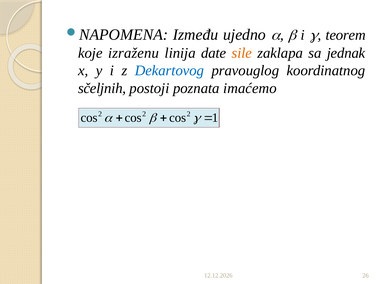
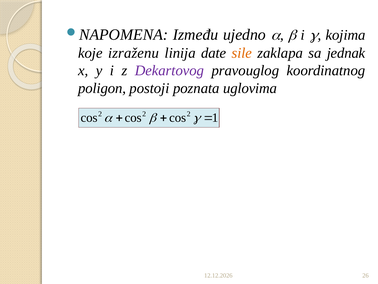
teorem: teorem -> kojima (346, 35)
Dekartovog colour: blue -> purple (169, 71)
sčeljnih: sčeljnih -> poligon (102, 88)
imaćemo: imaćemo -> uglovima (250, 88)
